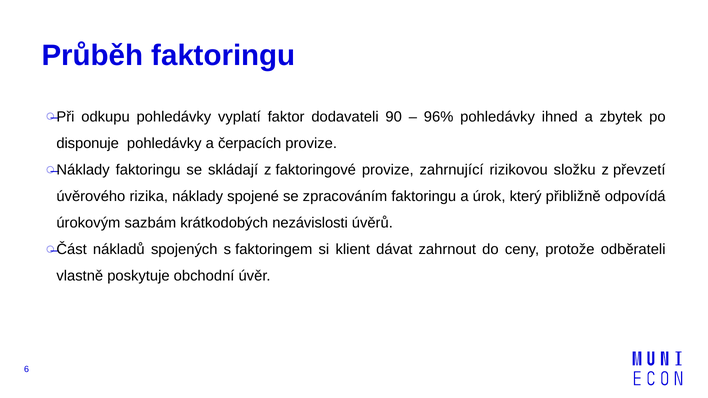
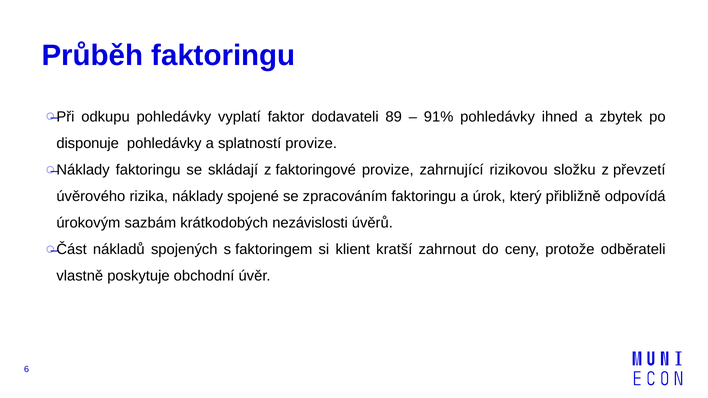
90: 90 -> 89 (394, 117)
96%: 96% -> 91% (439, 117)
čerpacích: čerpacích -> splatností (250, 144)
dávat: dávat -> kratší (394, 250)
